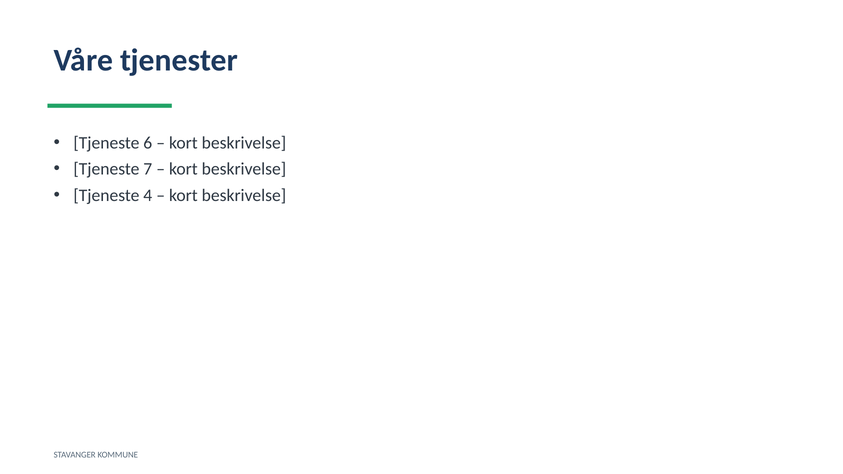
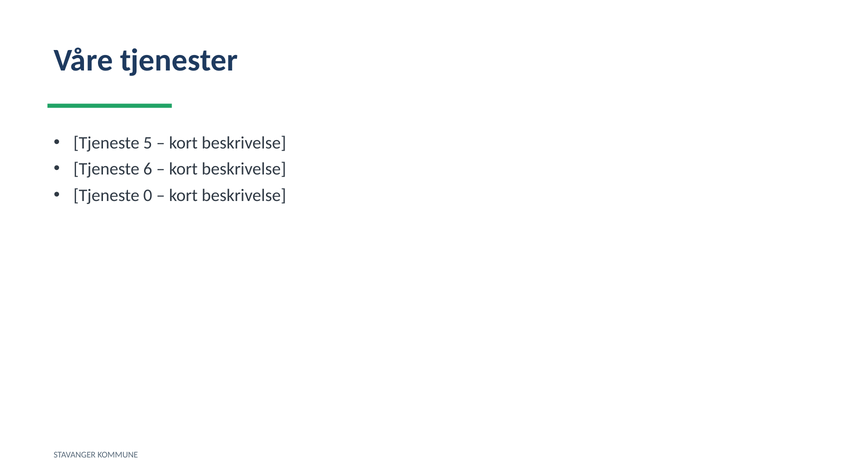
6: 6 -> 5 (148, 143)
7: 7 -> 6 (148, 169)
4: 4 -> 0 (148, 195)
